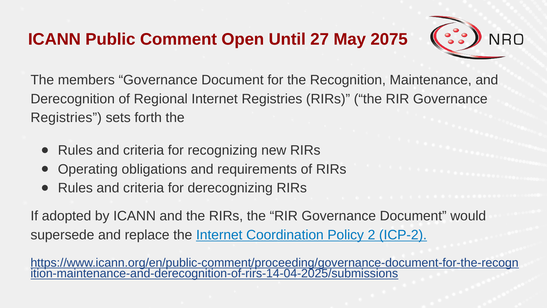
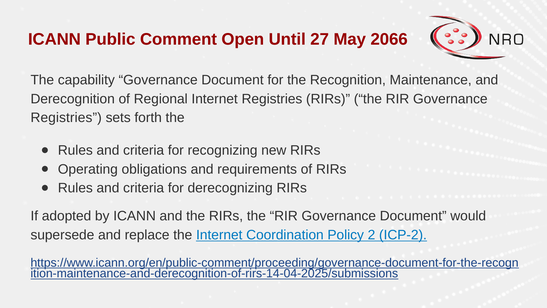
2075: 2075 -> 2066 (389, 39)
members: members -> capability (86, 80)
